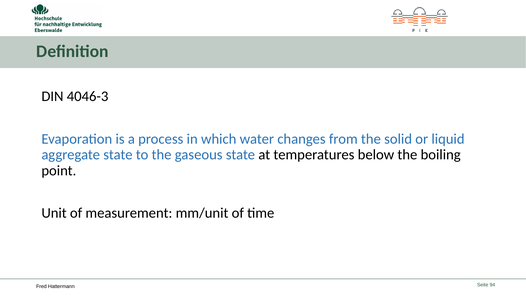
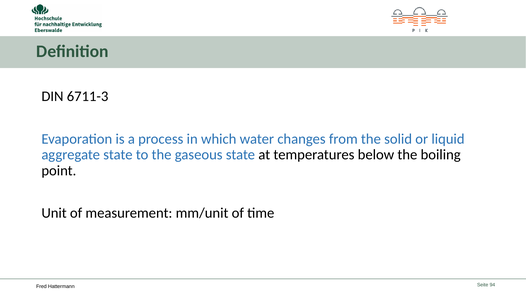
4046-3: 4046-3 -> 6711-3 (88, 96)
